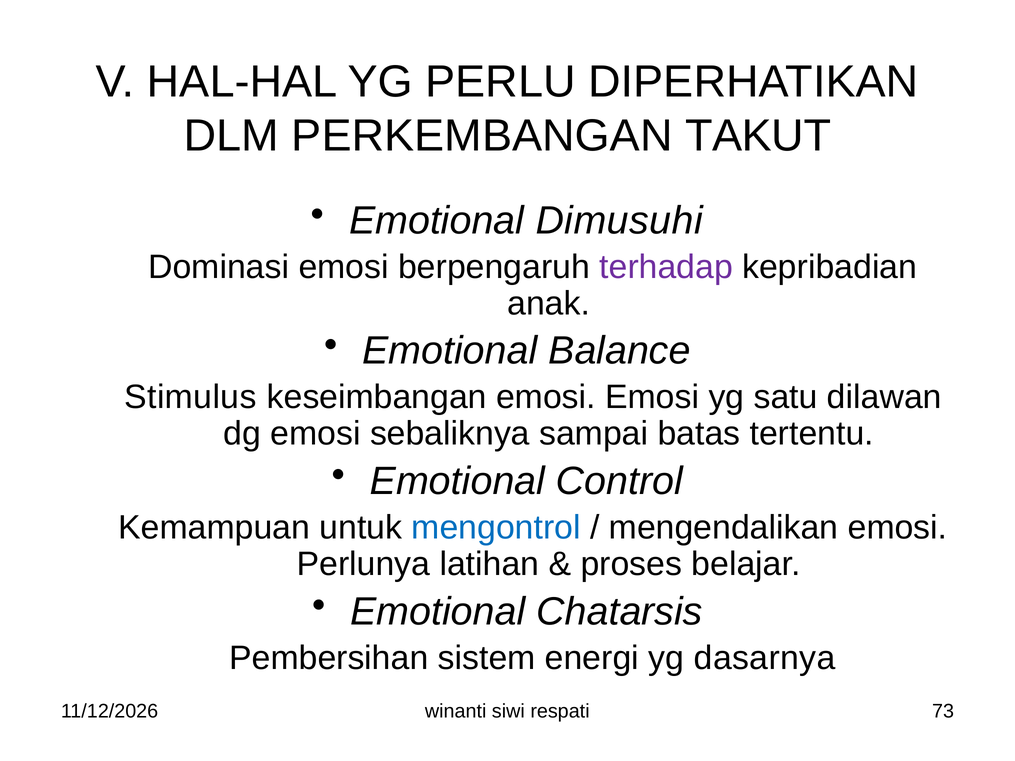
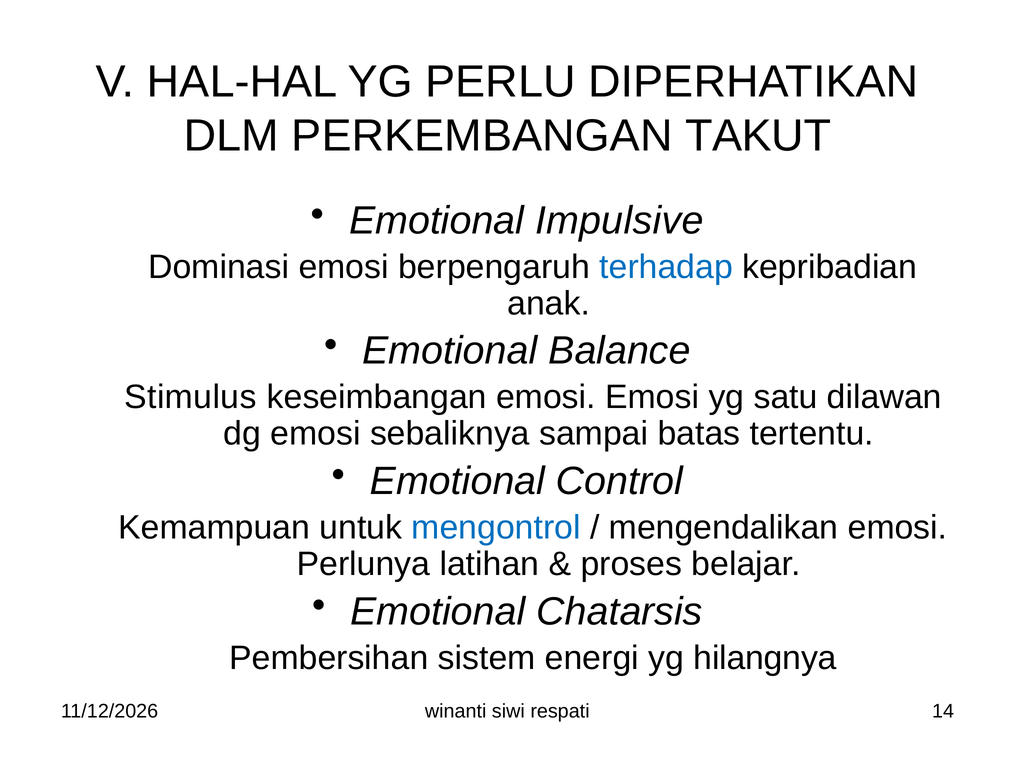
Dimusuhi: Dimusuhi -> Impulsive (619, 221)
terhadap colour: purple -> blue (666, 267)
dasarnya: dasarnya -> hilangnya (765, 658)
73: 73 -> 14 (943, 712)
